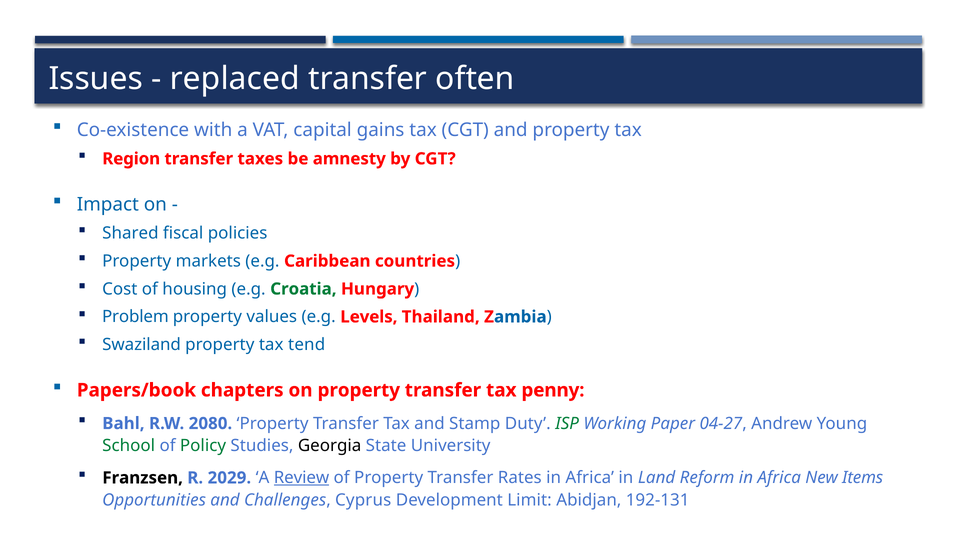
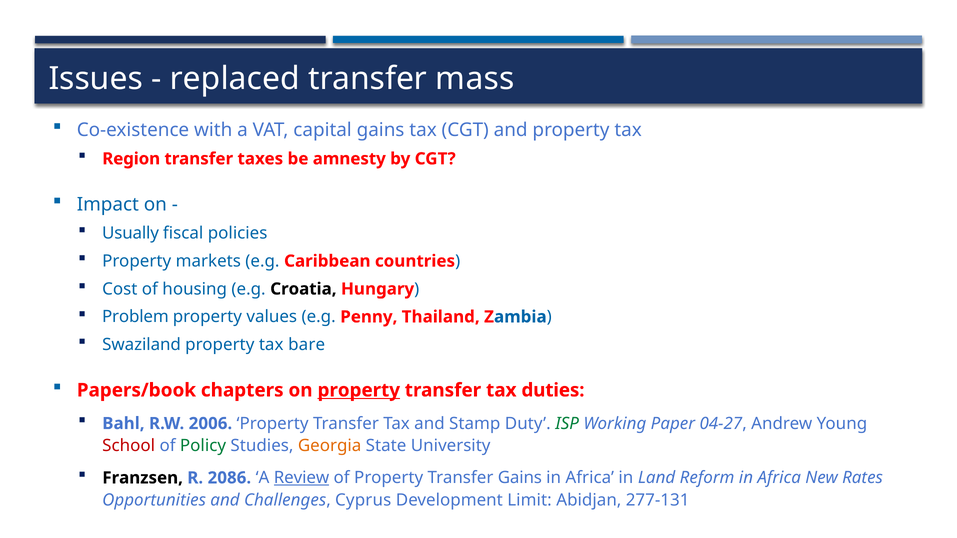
often: often -> mass (475, 79)
Shared: Shared -> Usually (131, 233)
Croatia colour: green -> black (303, 289)
Levels: Levels -> Penny (369, 317)
tend: tend -> bare (307, 345)
property underline: none -> present (359, 390)
penny: penny -> duties (553, 390)
2080: 2080 -> 2006 (210, 424)
School colour: green -> red (129, 446)
Georgia colour: black -> orange (330, 446)
2029: 2029 -> 2086 (229, 478)
Transfer Rates: Rates -> Gains (520, 478)
Items: Items -> Rates (863, 478)
192-131: 192-131 -> 277-131 (658, 500)
